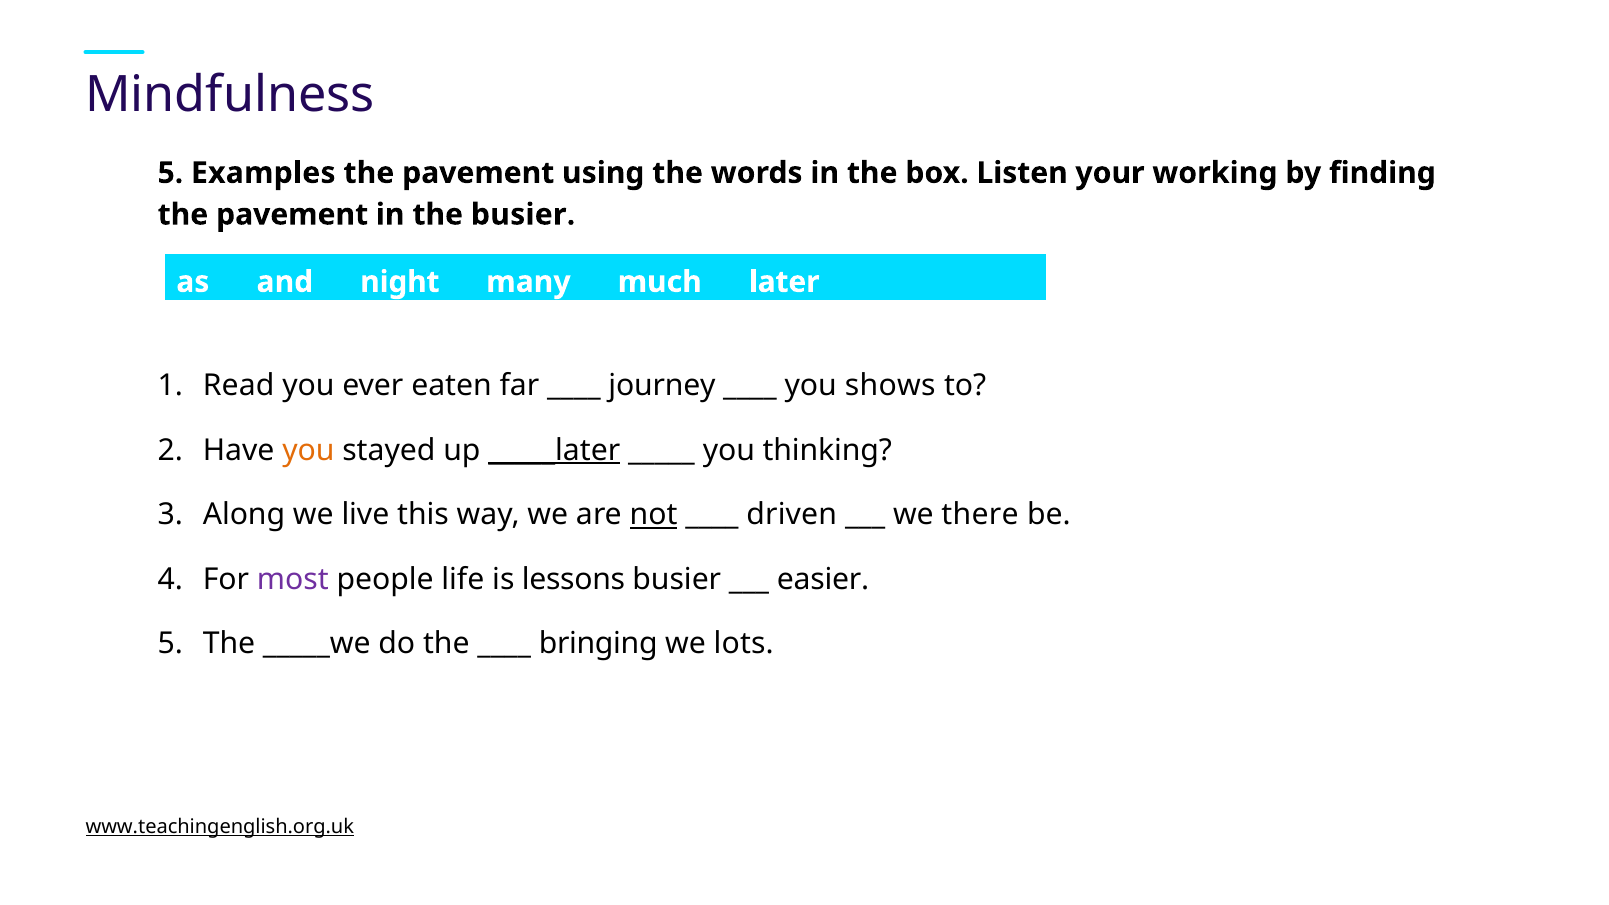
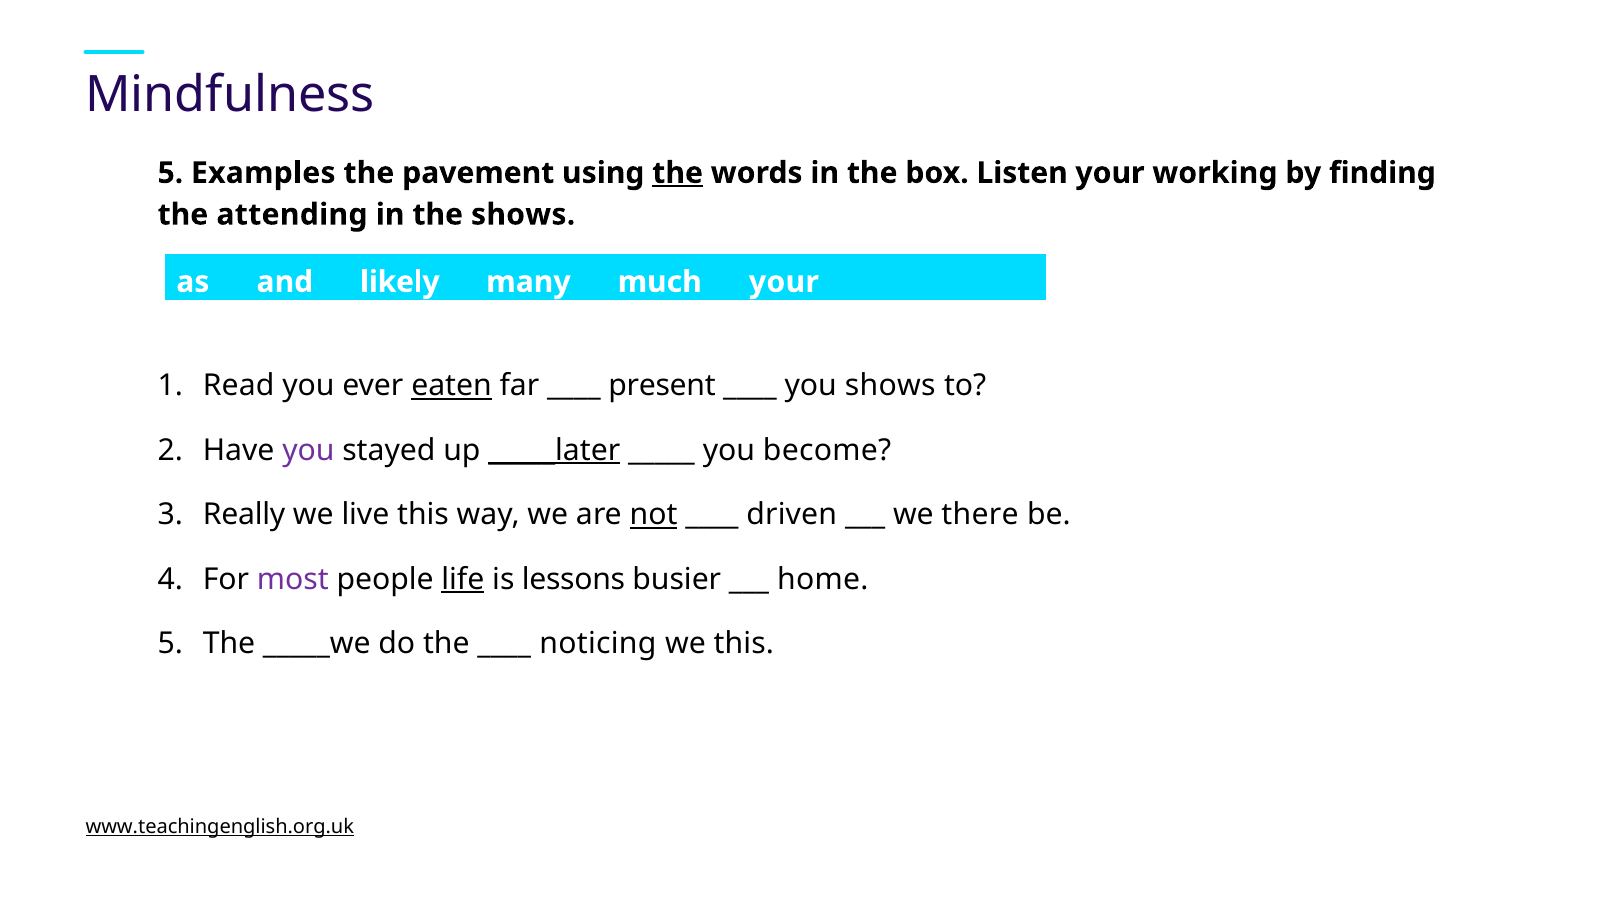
the underline: none -> present (678, 173)
pavement: pavement -> attending (292, 215)
the busier: busier -> shows (523, 215)
night: night -> likely (400, 282)
much later: later -> your (784, 282)
eaten underline: none -> present (451, 386)
journey: journey -> present (662, 386)
you colour: orange -> purple (308, 450)
thinking: thinking -> become (827, 450)
Along: Along -> Really (244, 515)
life underline: none -> present (463, 579)
easier: easier -> home (823, 579)
bringing: bringing -> noticing (598, 644)
we lots: lots -> this (744, 644)
